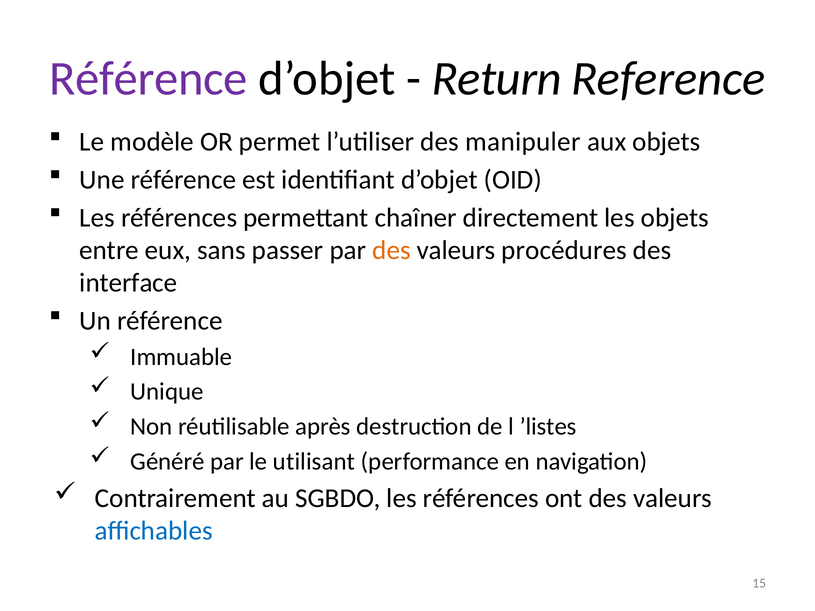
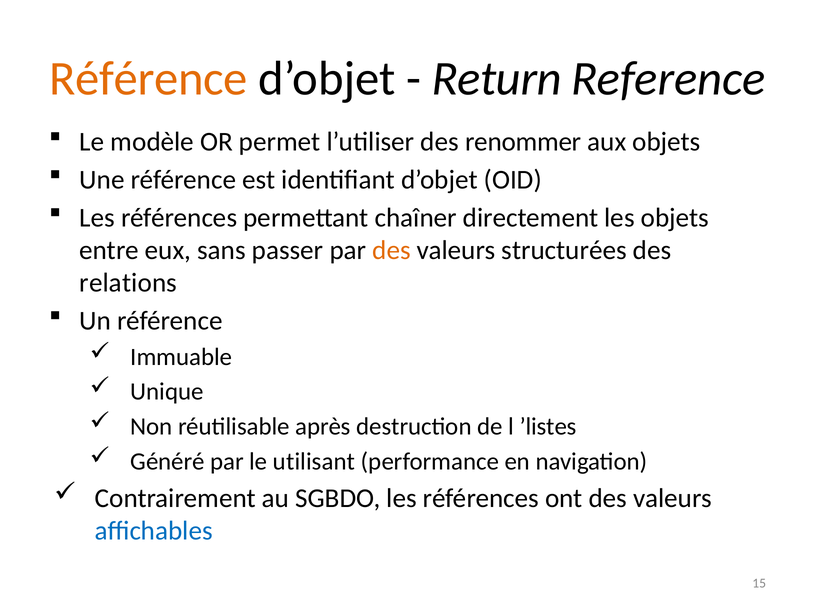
Référence colour: purple -> orange (149, 79)
manipuler: manipuler -> renommer (523, 142)
procédures: procédures -> structurées (564, 250)
interface: interface -> relations (128, 283)
